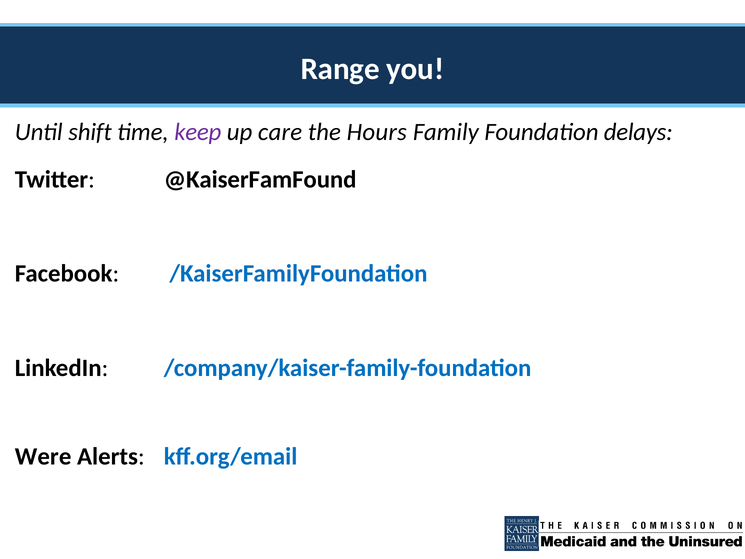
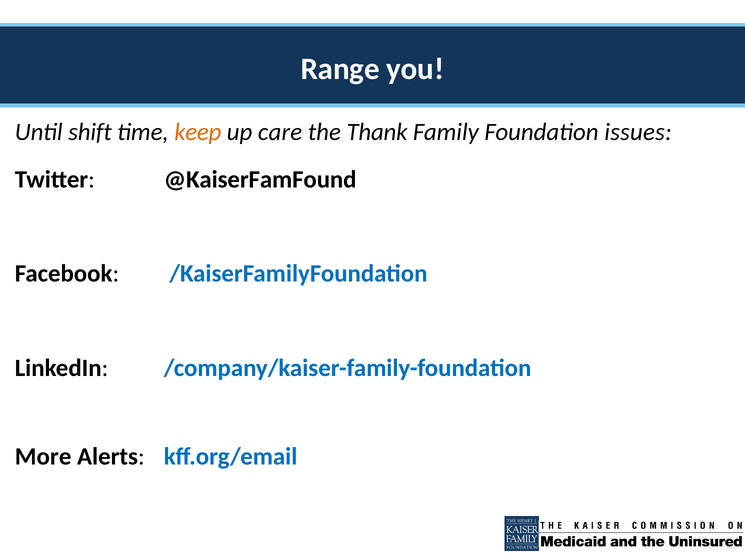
keep colour: purple -> orange (198, 132)
Hours: Hours -> Thank (377, 132)
delays: delays -> issues (638, 132)
Were: Were -> More (43, 456)
